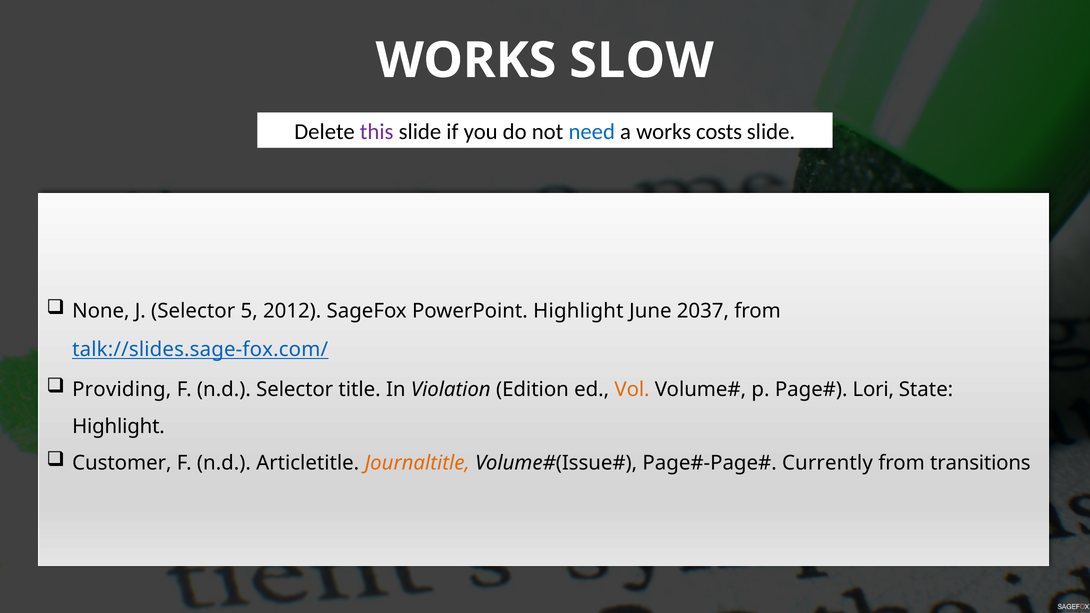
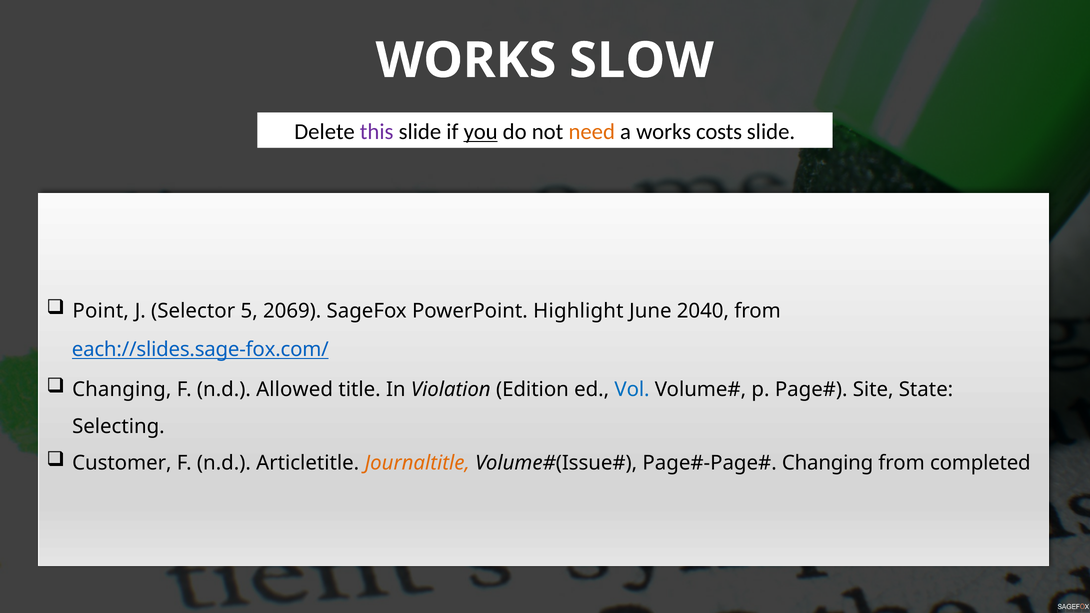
you underline: none -> present (481, 132)
need colour: blue -> orange (592, 132)
None: None -> Point (101, 311)
2012: 2012 -> 2069 (292, 311)
2037: 2037 -> 2040 (703, 311)
talk://slides.sage-fox.com/: talk://slides.sage-fox.com/ -> each://slides.sage-fox.com/ (200, 350)
Providing: Providing -> Changing (122, 390)
n.d Selector: Selector -> Allowed (295, 390)
Vol colour: orange -> blue (632, 390)
Lori: Lori -> Site (873, 390)
Highlight: Highlight -> Selecting (118, 426)
Currently: Currently -> Changing (828, 463)
transitions: transitions -> completed (980, 463)
